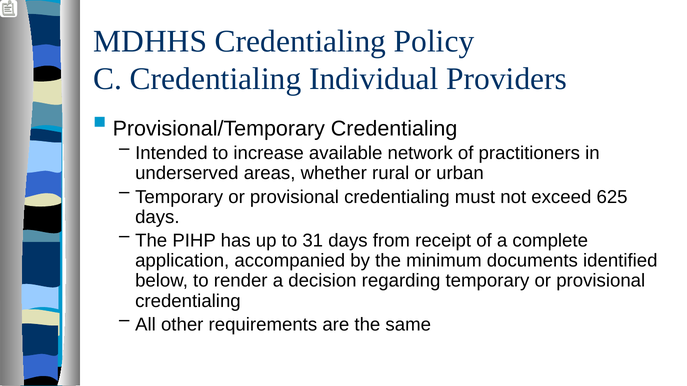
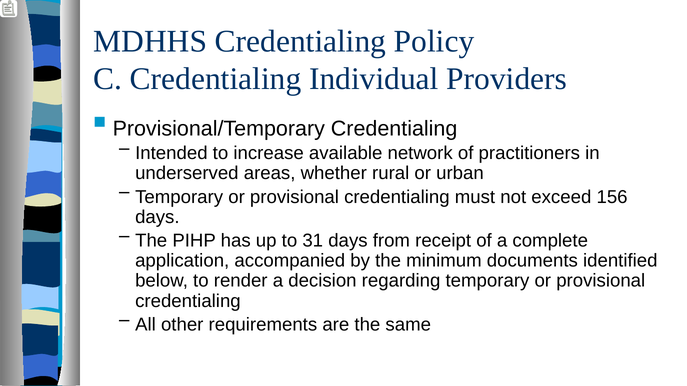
625: 625 -> 156 (612, 197)
